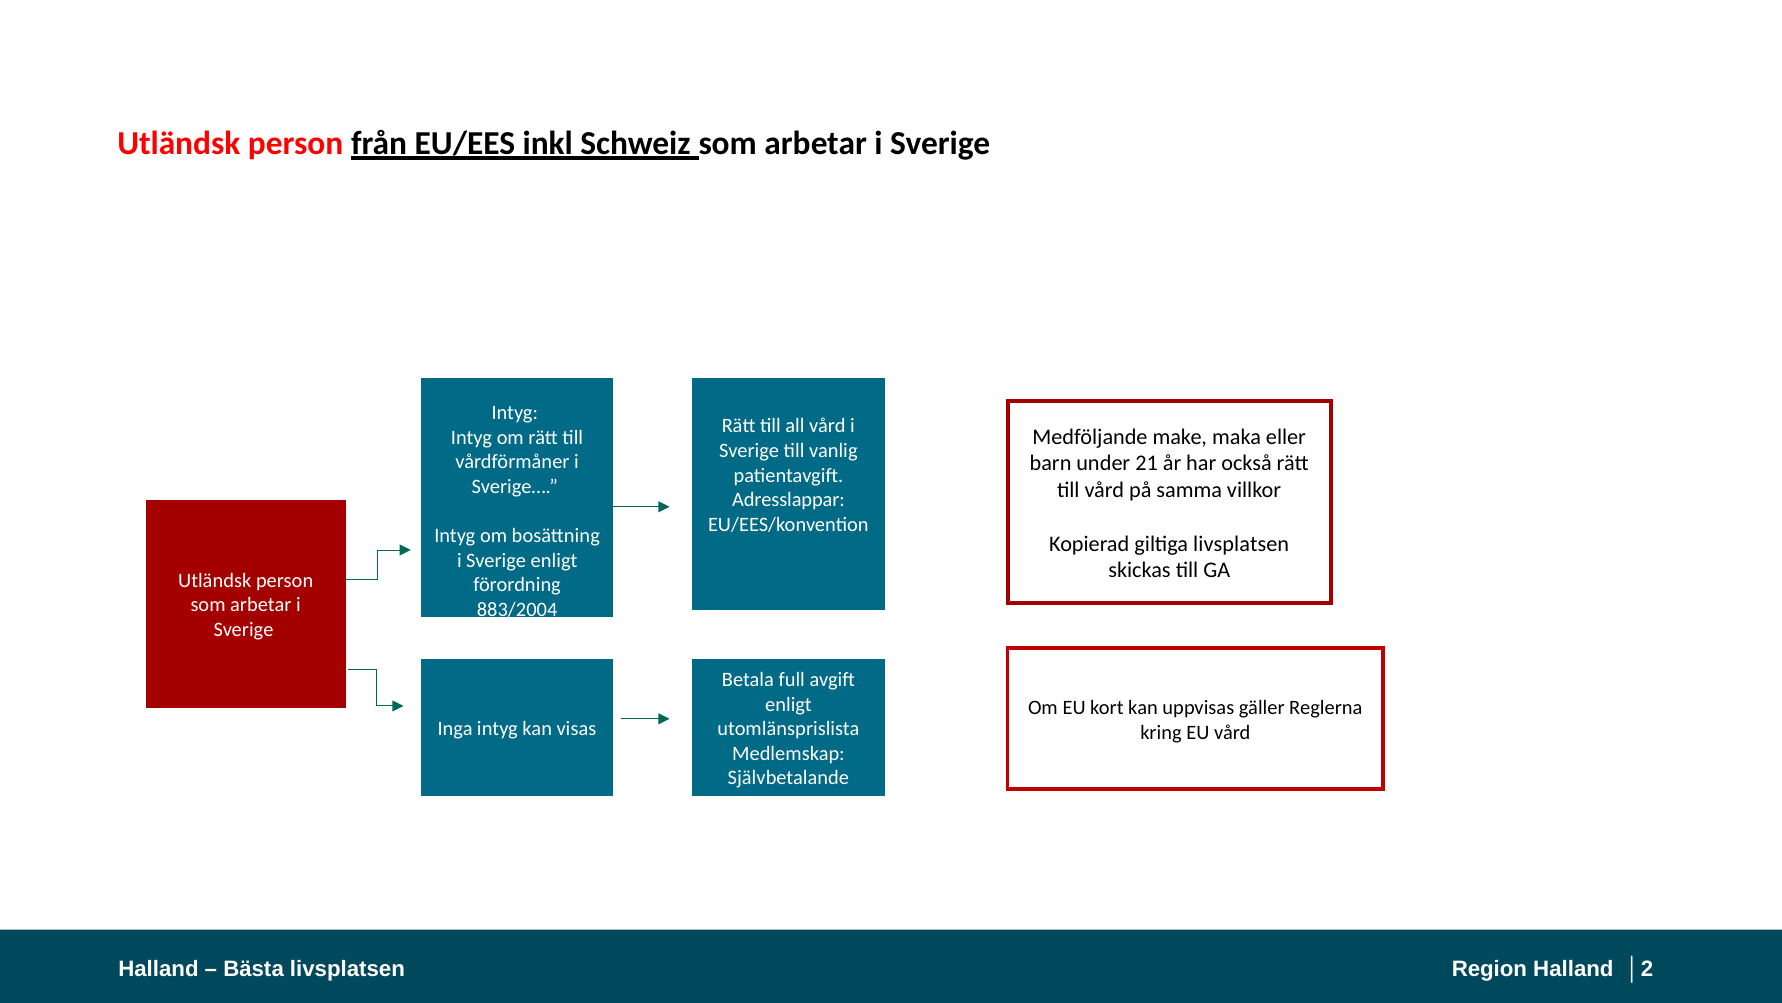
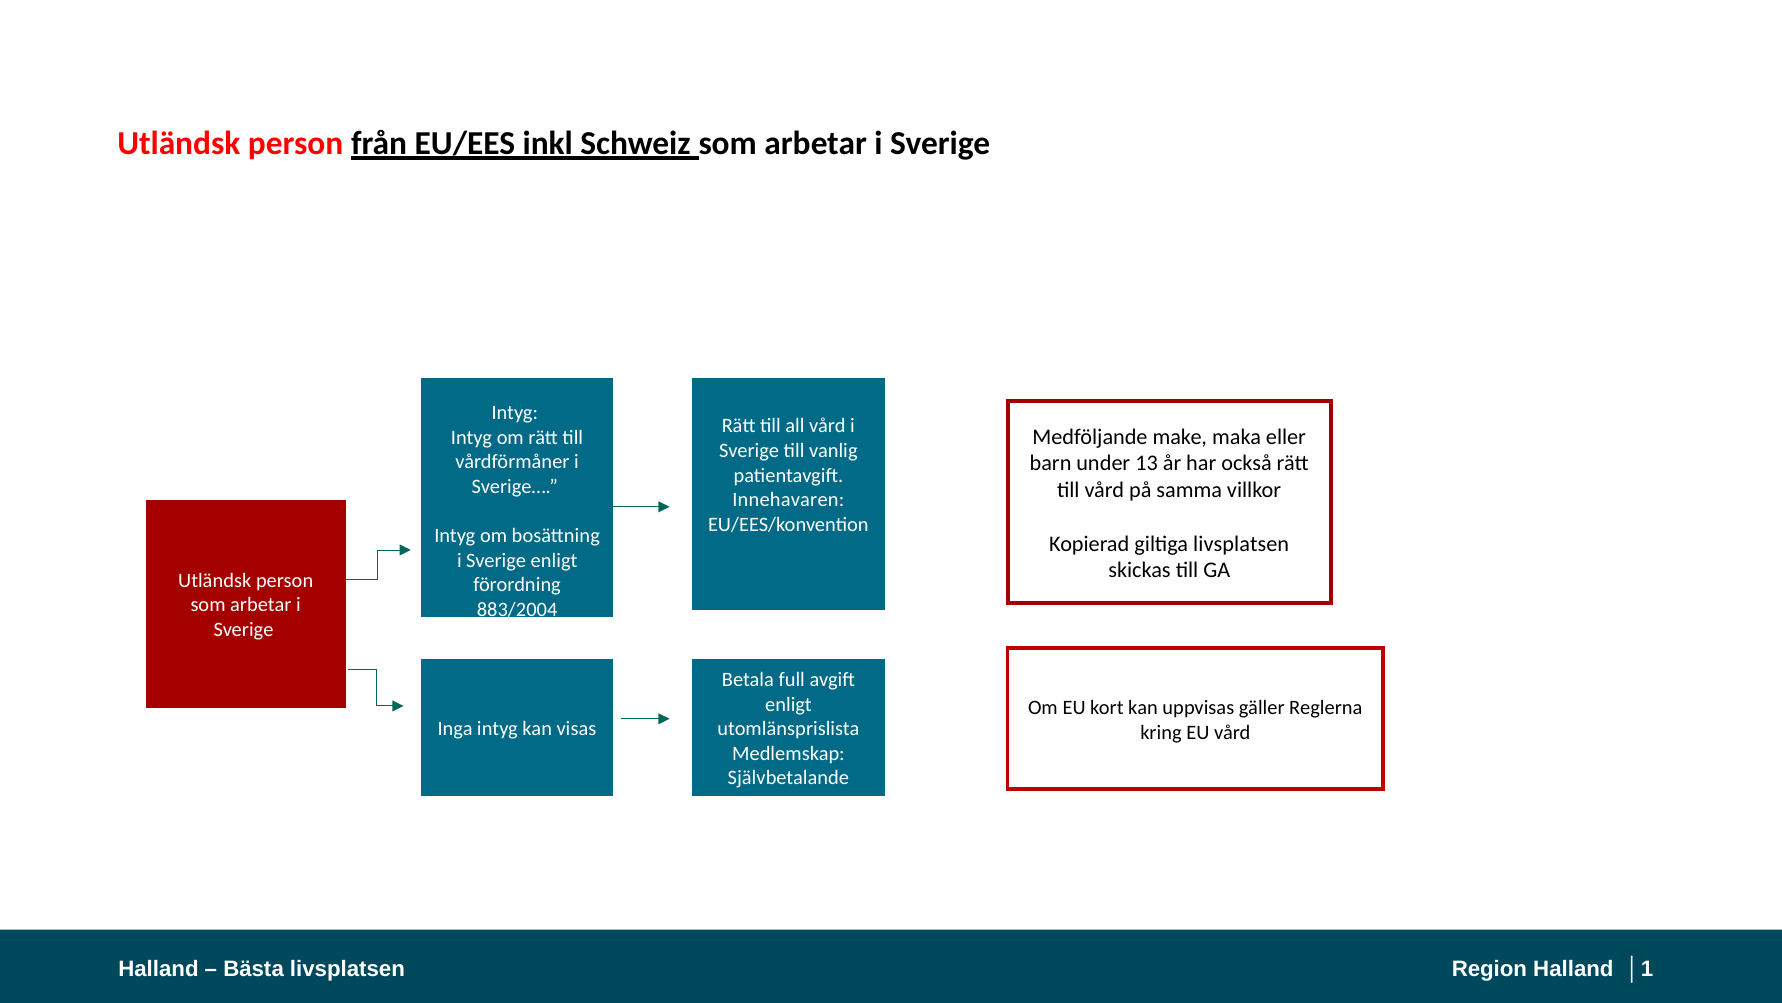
21: 21 -> 13 (1147, 463)
Adresslappar: Adresslappar -> Innehavaren (788, 499)
2: 2 -> 1 (1647, 968)
